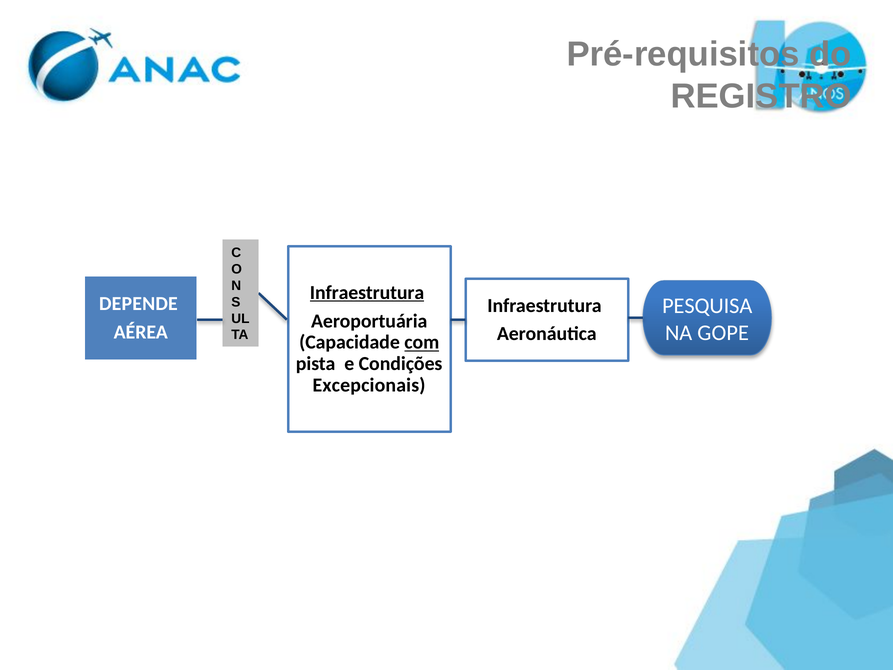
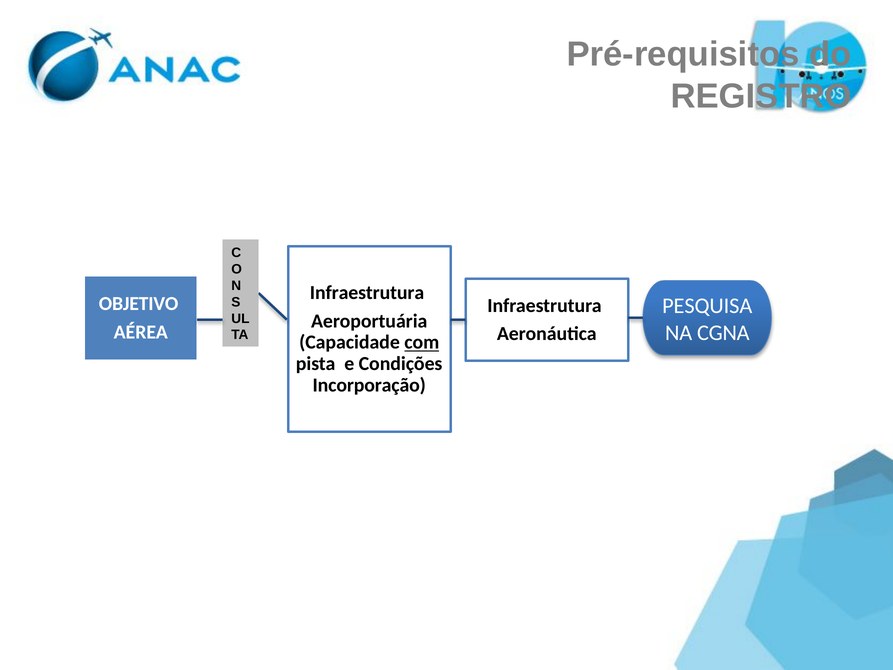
Infraestrutura underline: present -> none (367, 292)
DEPENDE: DEPENDE -> OBJETIVO (139, 304)
GOPE: GOPE -> CGNA (723, 333)
Excepcionais: Excepcionais -> Incorporação (369, 385)
